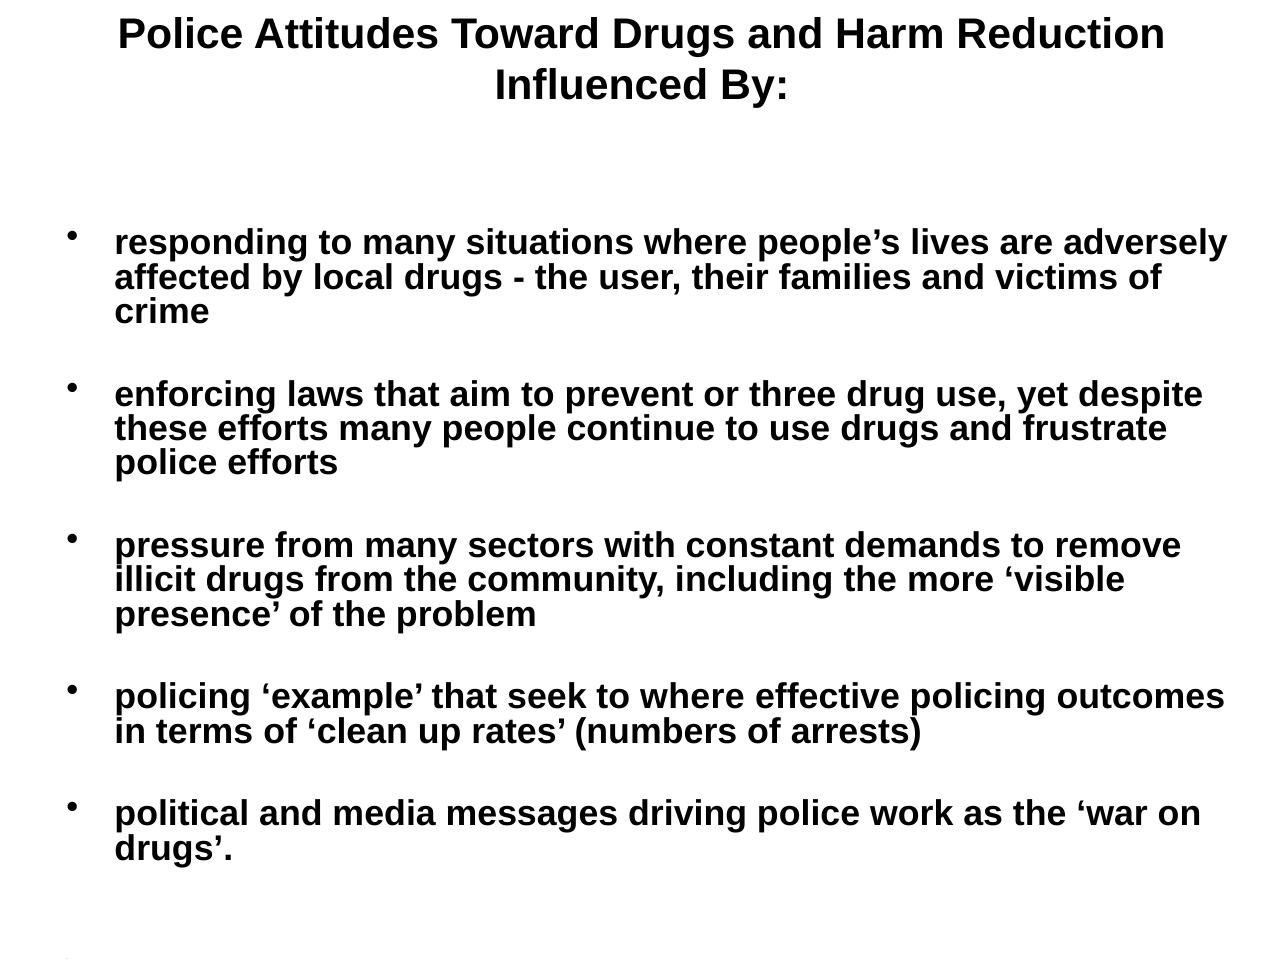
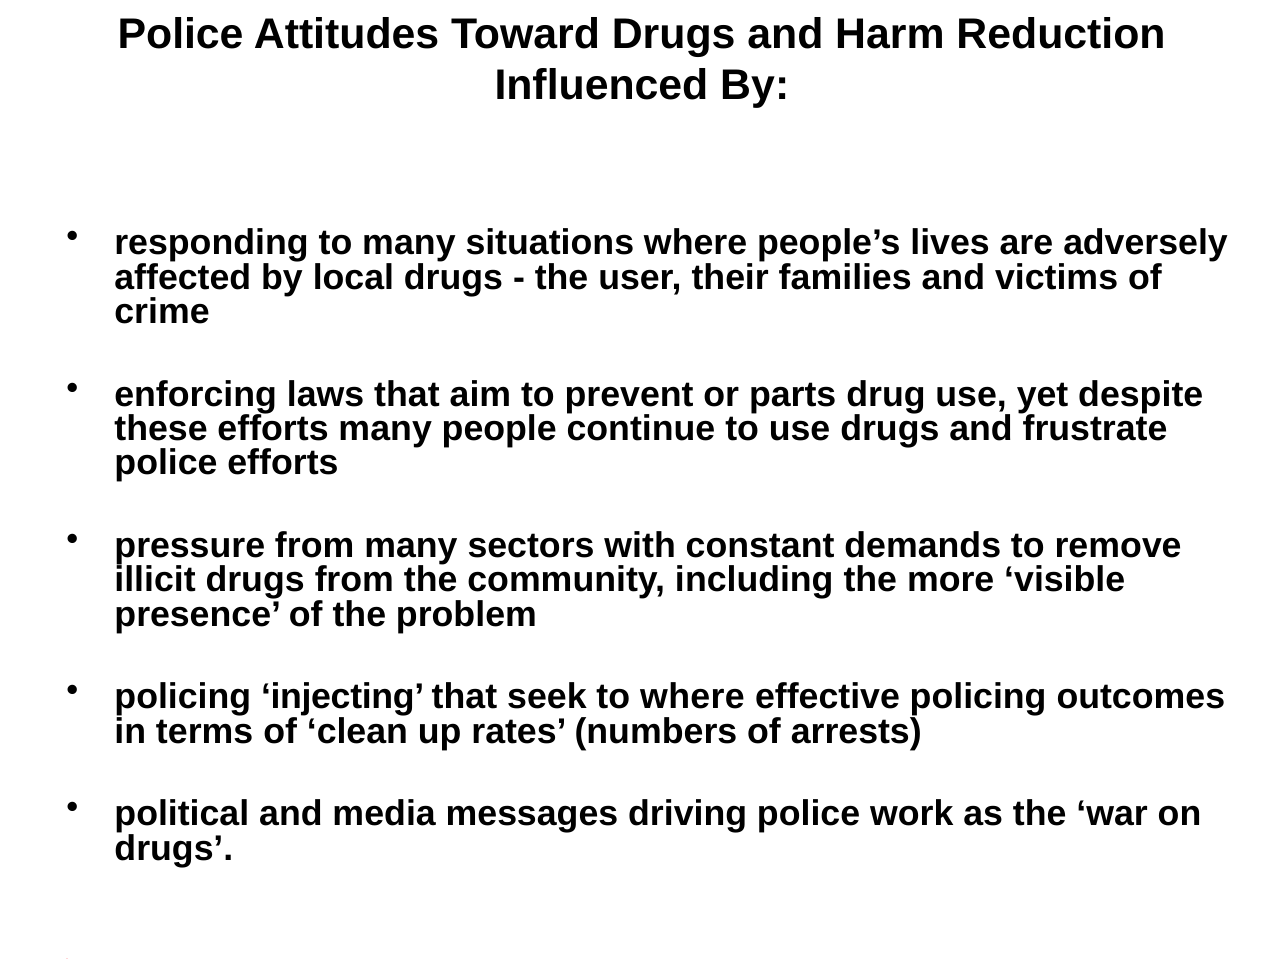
three: three -> parts (793, 395)
example: example -> injecting (343, 697)
